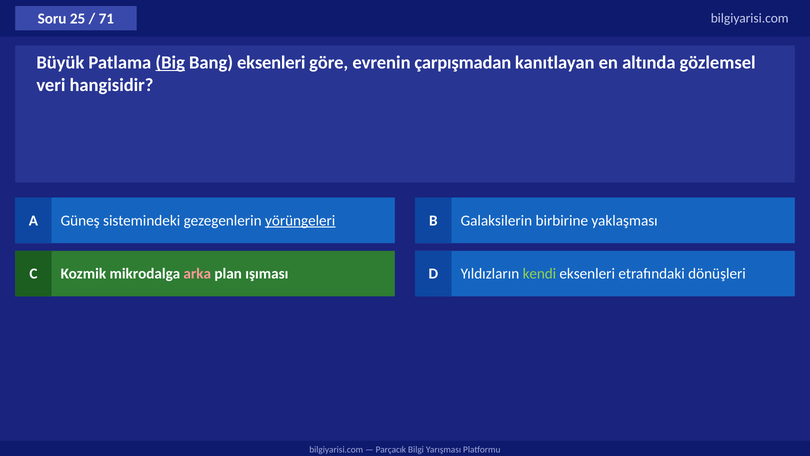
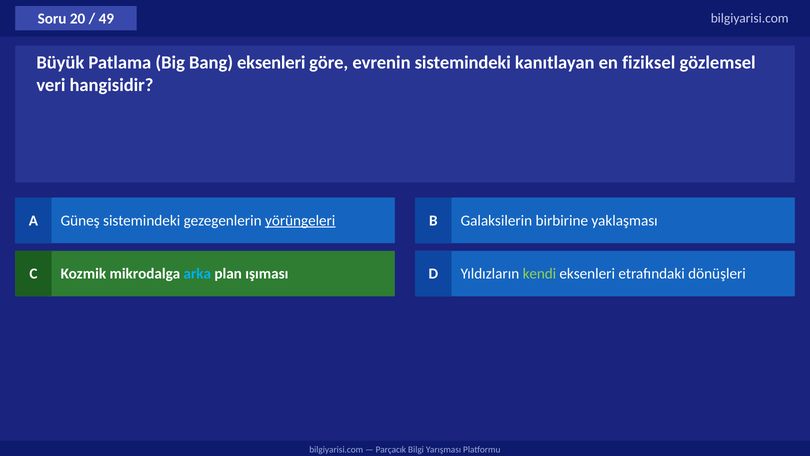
25: 25 -> 20 (78, 19)
71: 71 -> 49 (106, 19)
Big underline: present -> none (170, 62)
evrenin çarpışmadan: çarpışmadan -> sistemindeki (463, 62)
altında: altında -> fiziksel (649, 62)
arka colour: pink -> light blue (197, 274)
